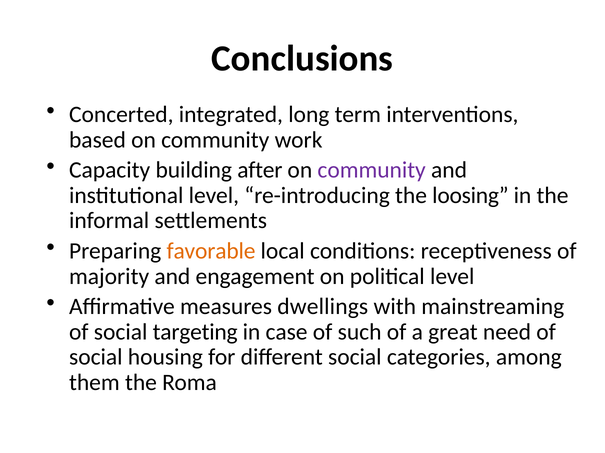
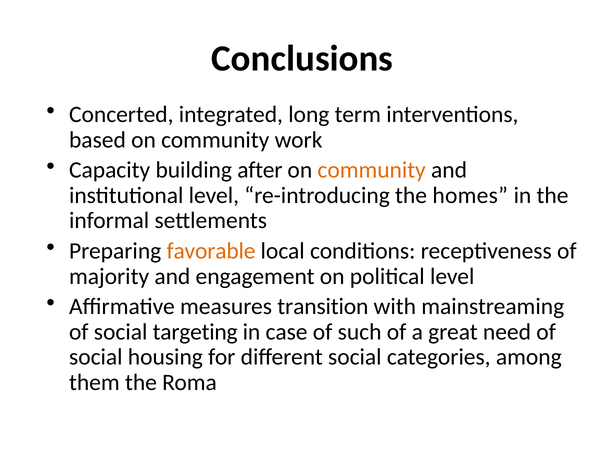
community colour: purple -> orange (372, 170)
loosing: loosing -> homes (470, 196)
dwellings: dwellings -> transition (323, 307)
